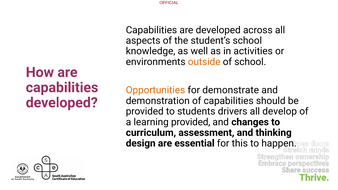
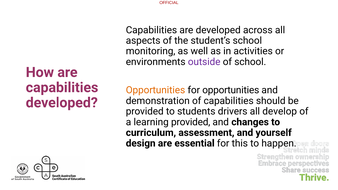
knowledge: knowledge -> monitoring (151, 51)
outside colour: orange -> purple (204, 62)
for demonstrate: demonstrate -> opportunities (231, 90)
thinking: thinking -> yourself (274, 133)
